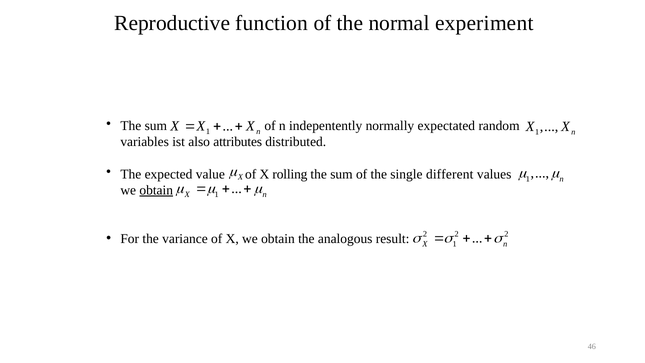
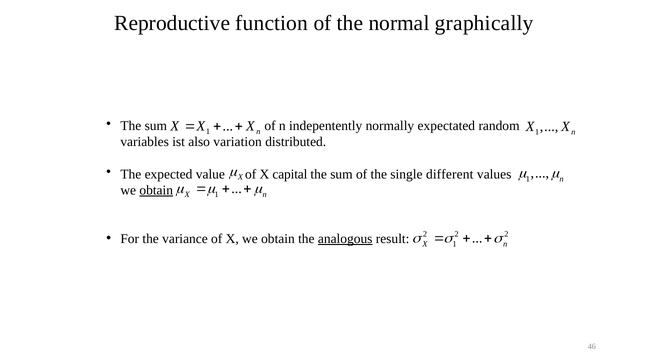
experiment: experiment -> graphically (484, 23)
attributes: attributes -> variation (238, 142)
rolling: rolling -> capital (290, 174)
analogous underline: none -> present (345, 239)
